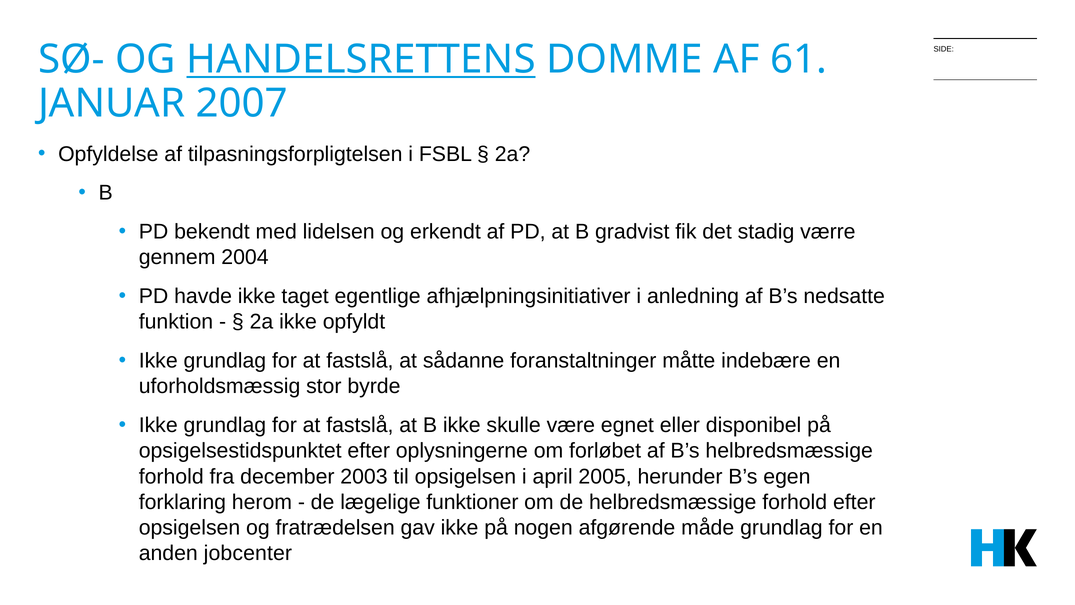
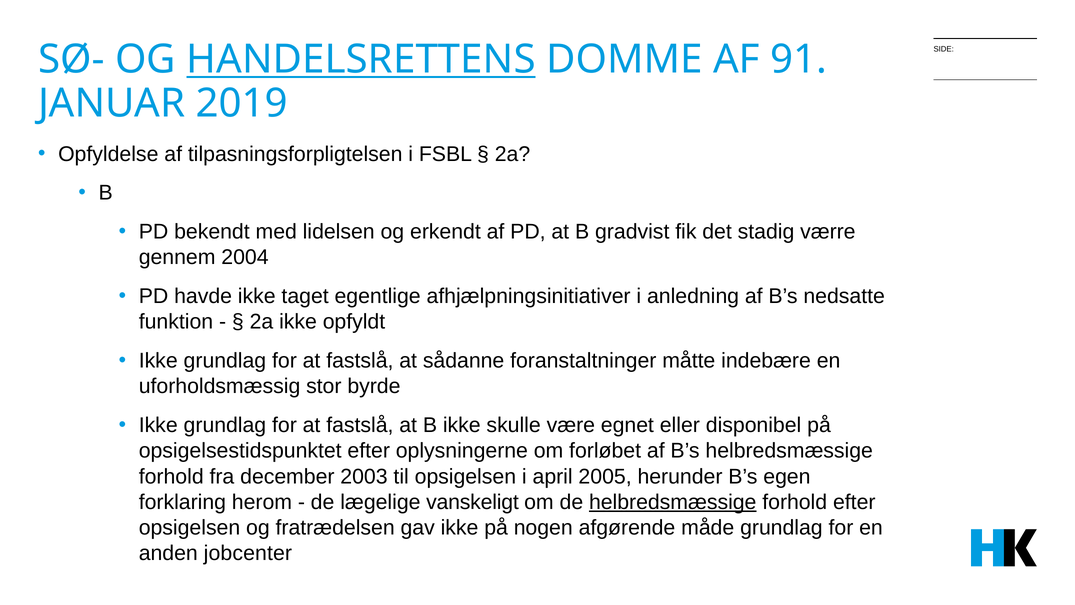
61: 61 -> 91 (799, 60)
2007: 2007 -> 2019 (242, 103)
funktioner: funktioner -> vanskeligt (472, 502)
helbredsmæssige underline: none -> present (673, 502)
